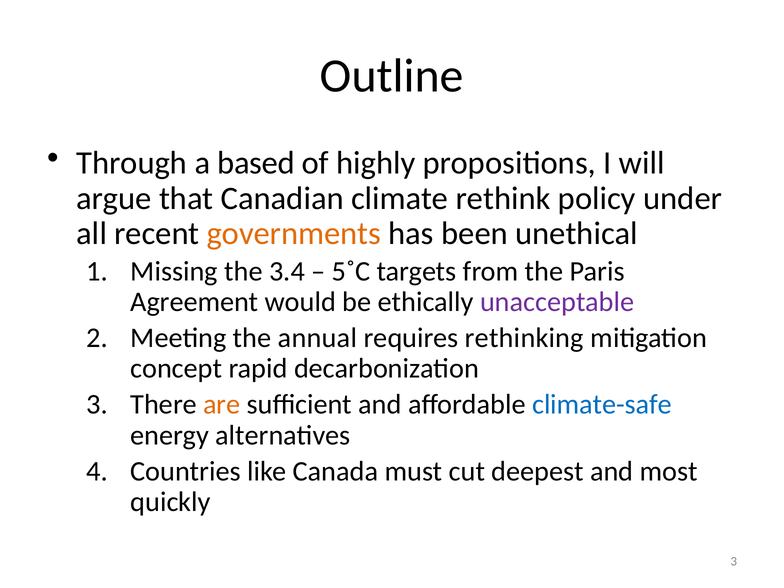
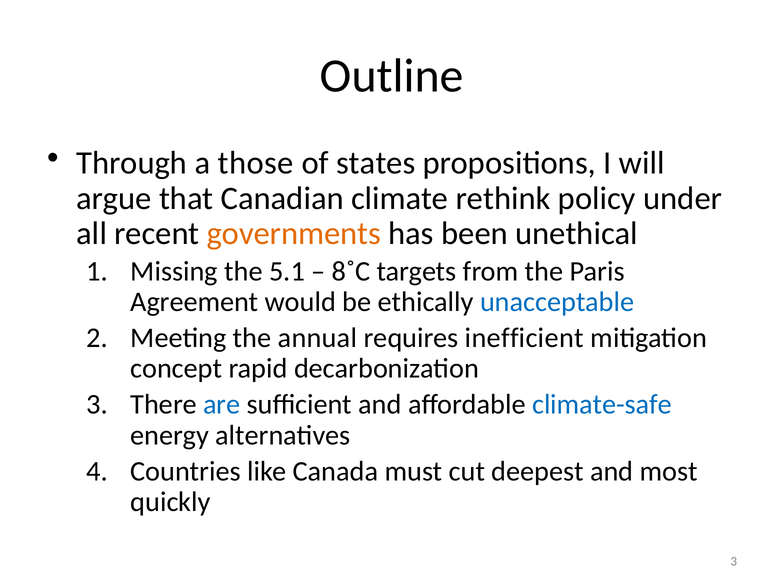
based: based -> those (256, 163)
highly: highly -> states (376, 163)
3.4: 3.4 -> 5.1 (287, 271)
5˚C: 5˚C -> 8˚C (351, 271)
unacceptable colour: purple -> blue (557, 302)
rethinking: rethinking -> inefficient (524, 338)
are colour: orange -> blue (222, 405)
